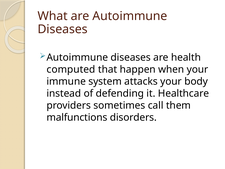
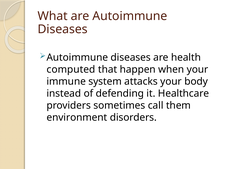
malfunctions: malfunctions -> environment (77, 117)
